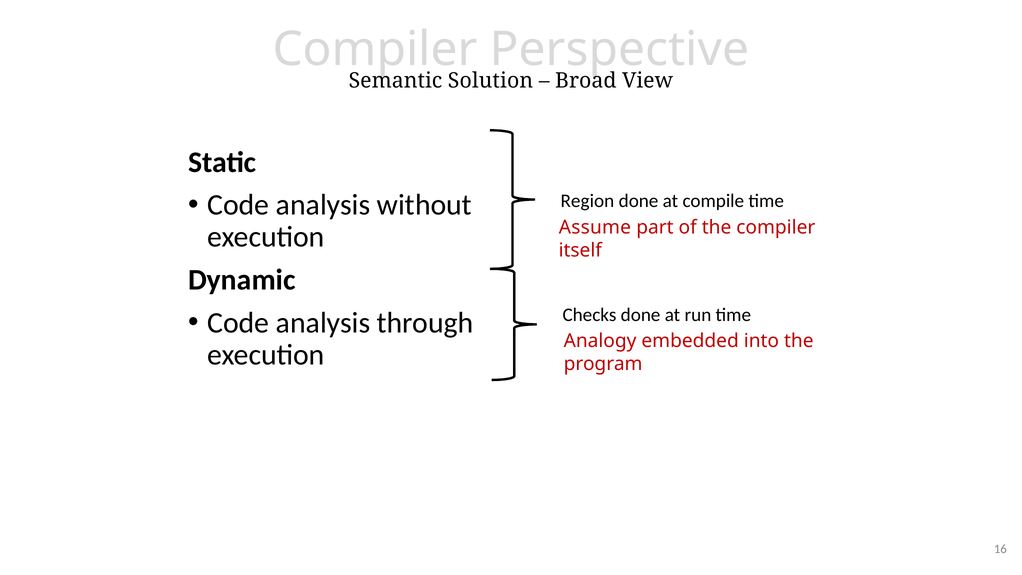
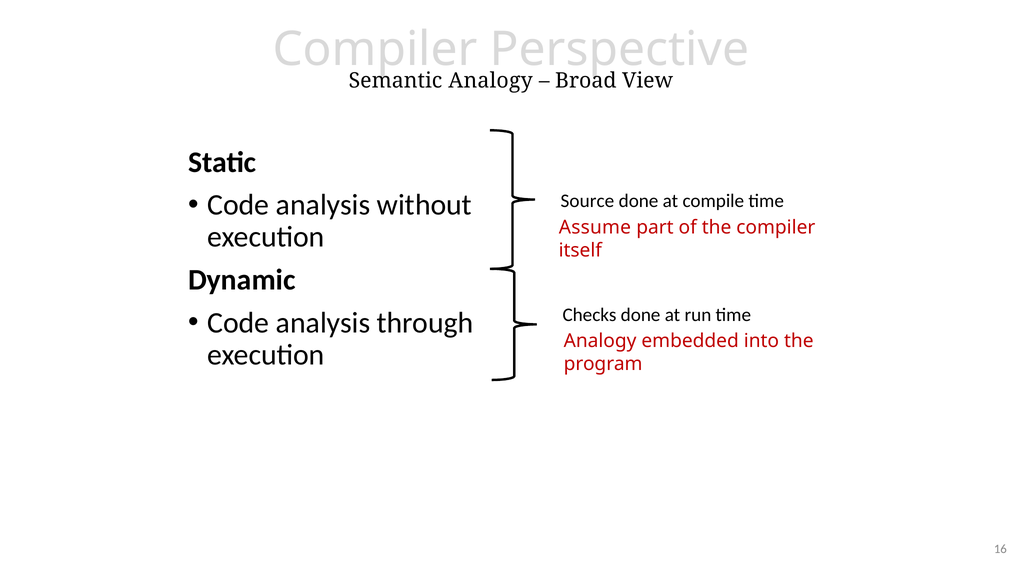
Solution: Solution -> Analogy (491, 81)
Region: Region -> Source (587, 201)
